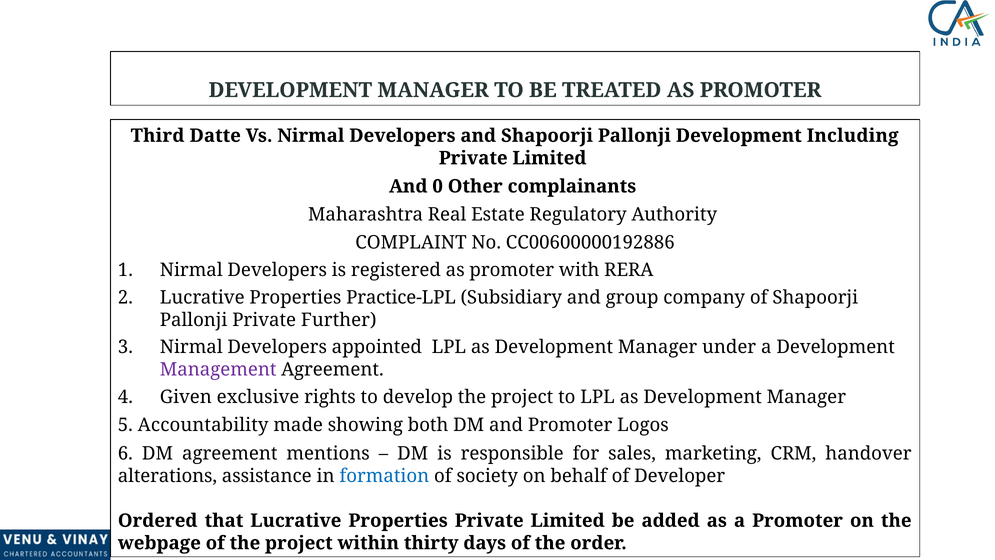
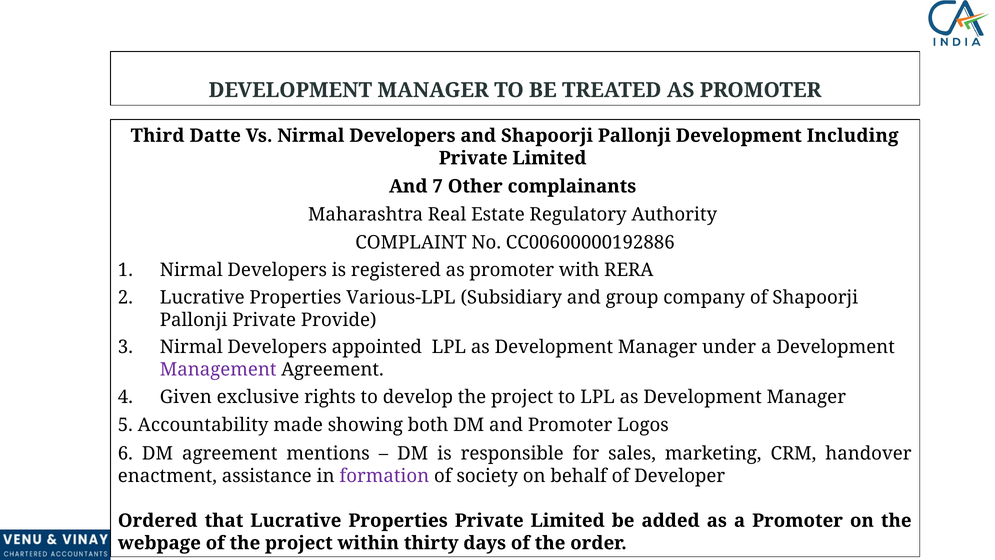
0: 0 -> 7 (438, 186)
Practice-LPL: Practice-LPL -> Various-LPL (401, 297)
Further: Further -> Provide (339, 320)
alterations: alterations -> enactment (167, 476)
formation colour: blue -> purple (384, 476)
